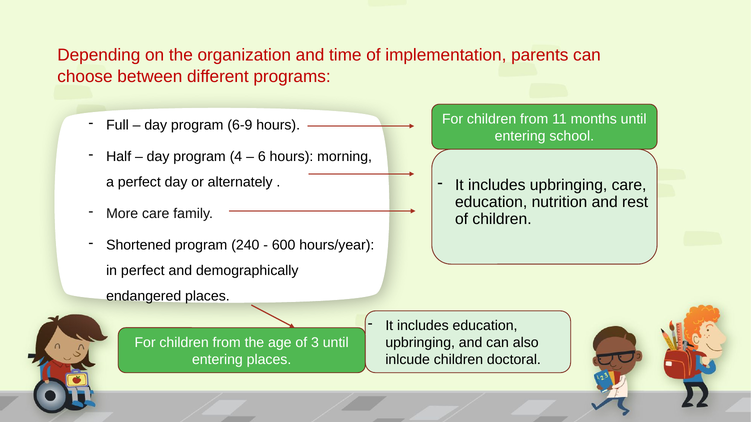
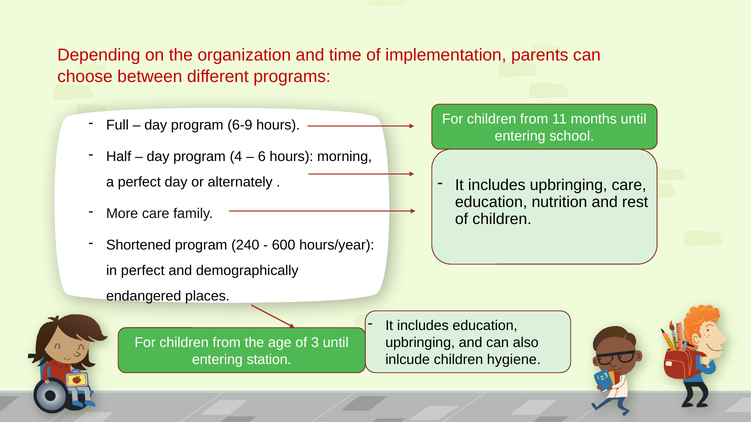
doctoral: doctoral -> hygiene (514, 360)
entering places: places -> station (269, 360)
